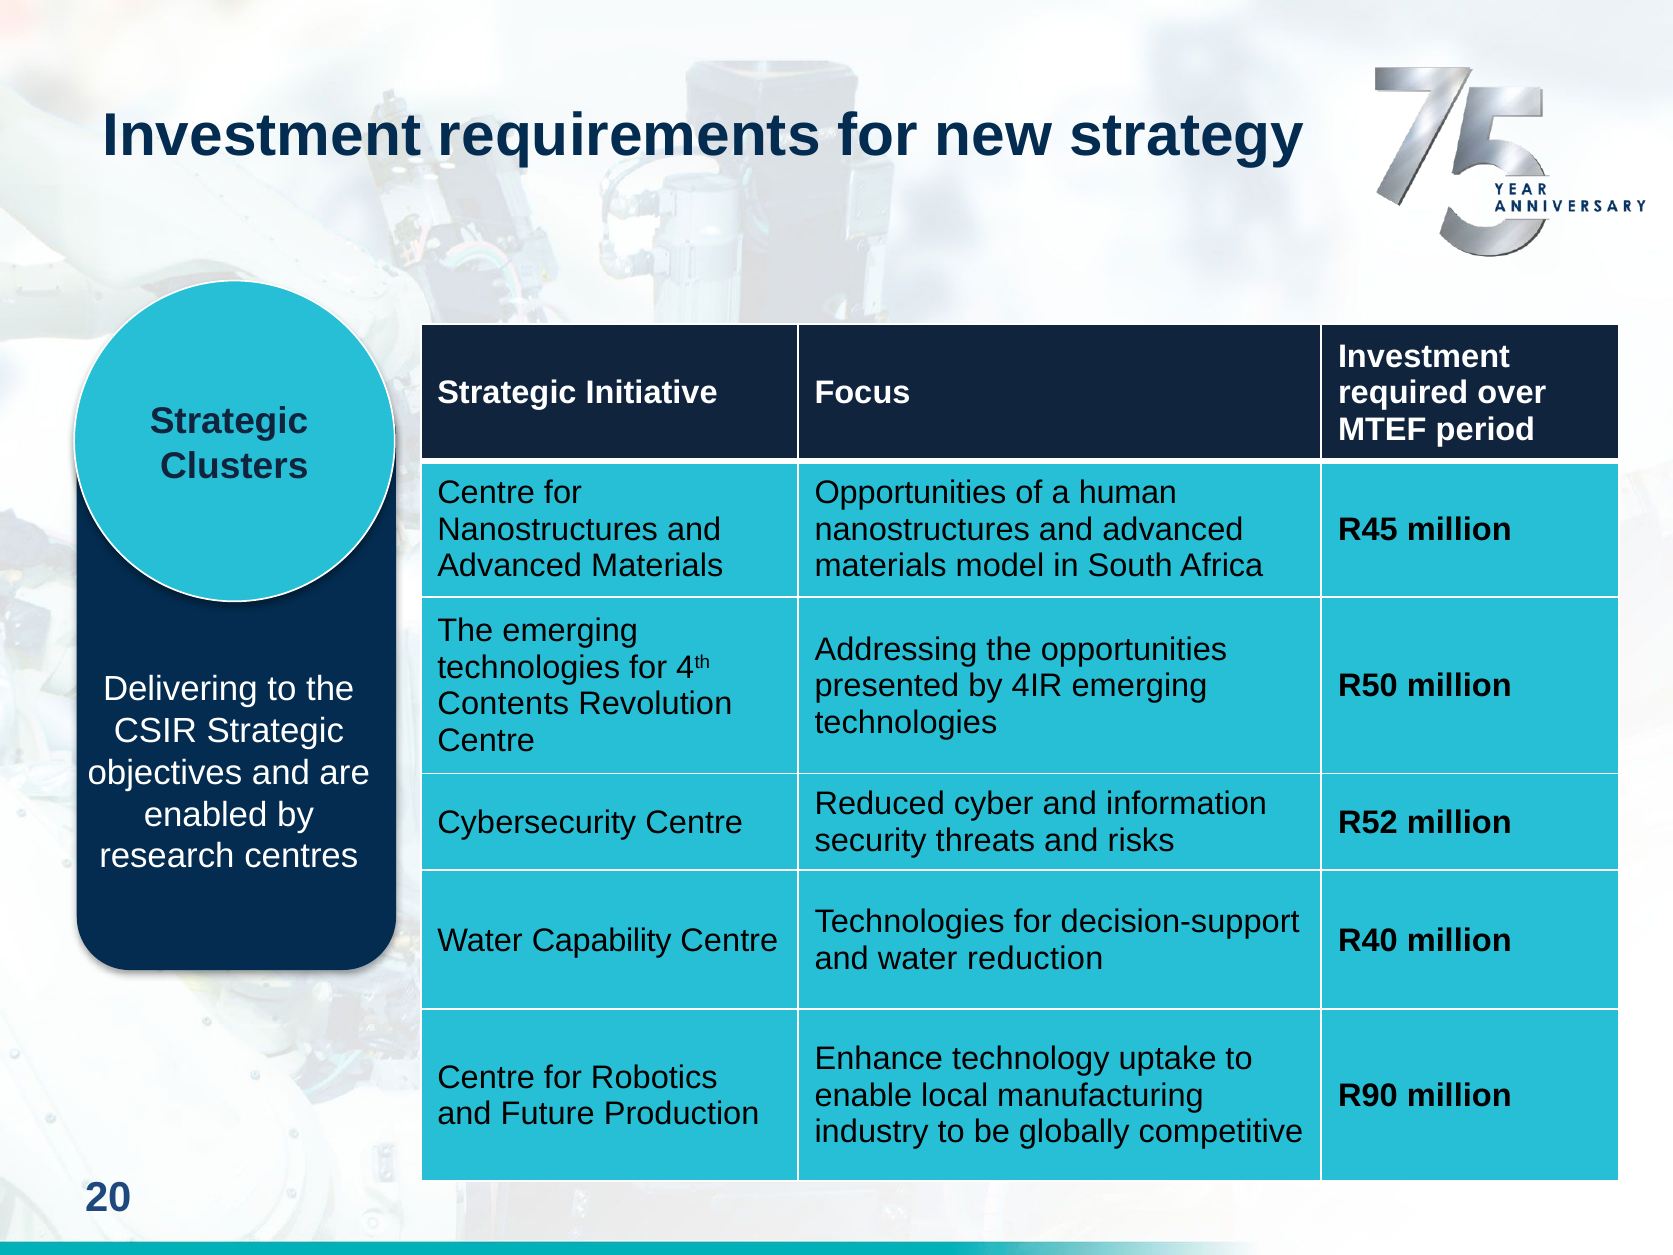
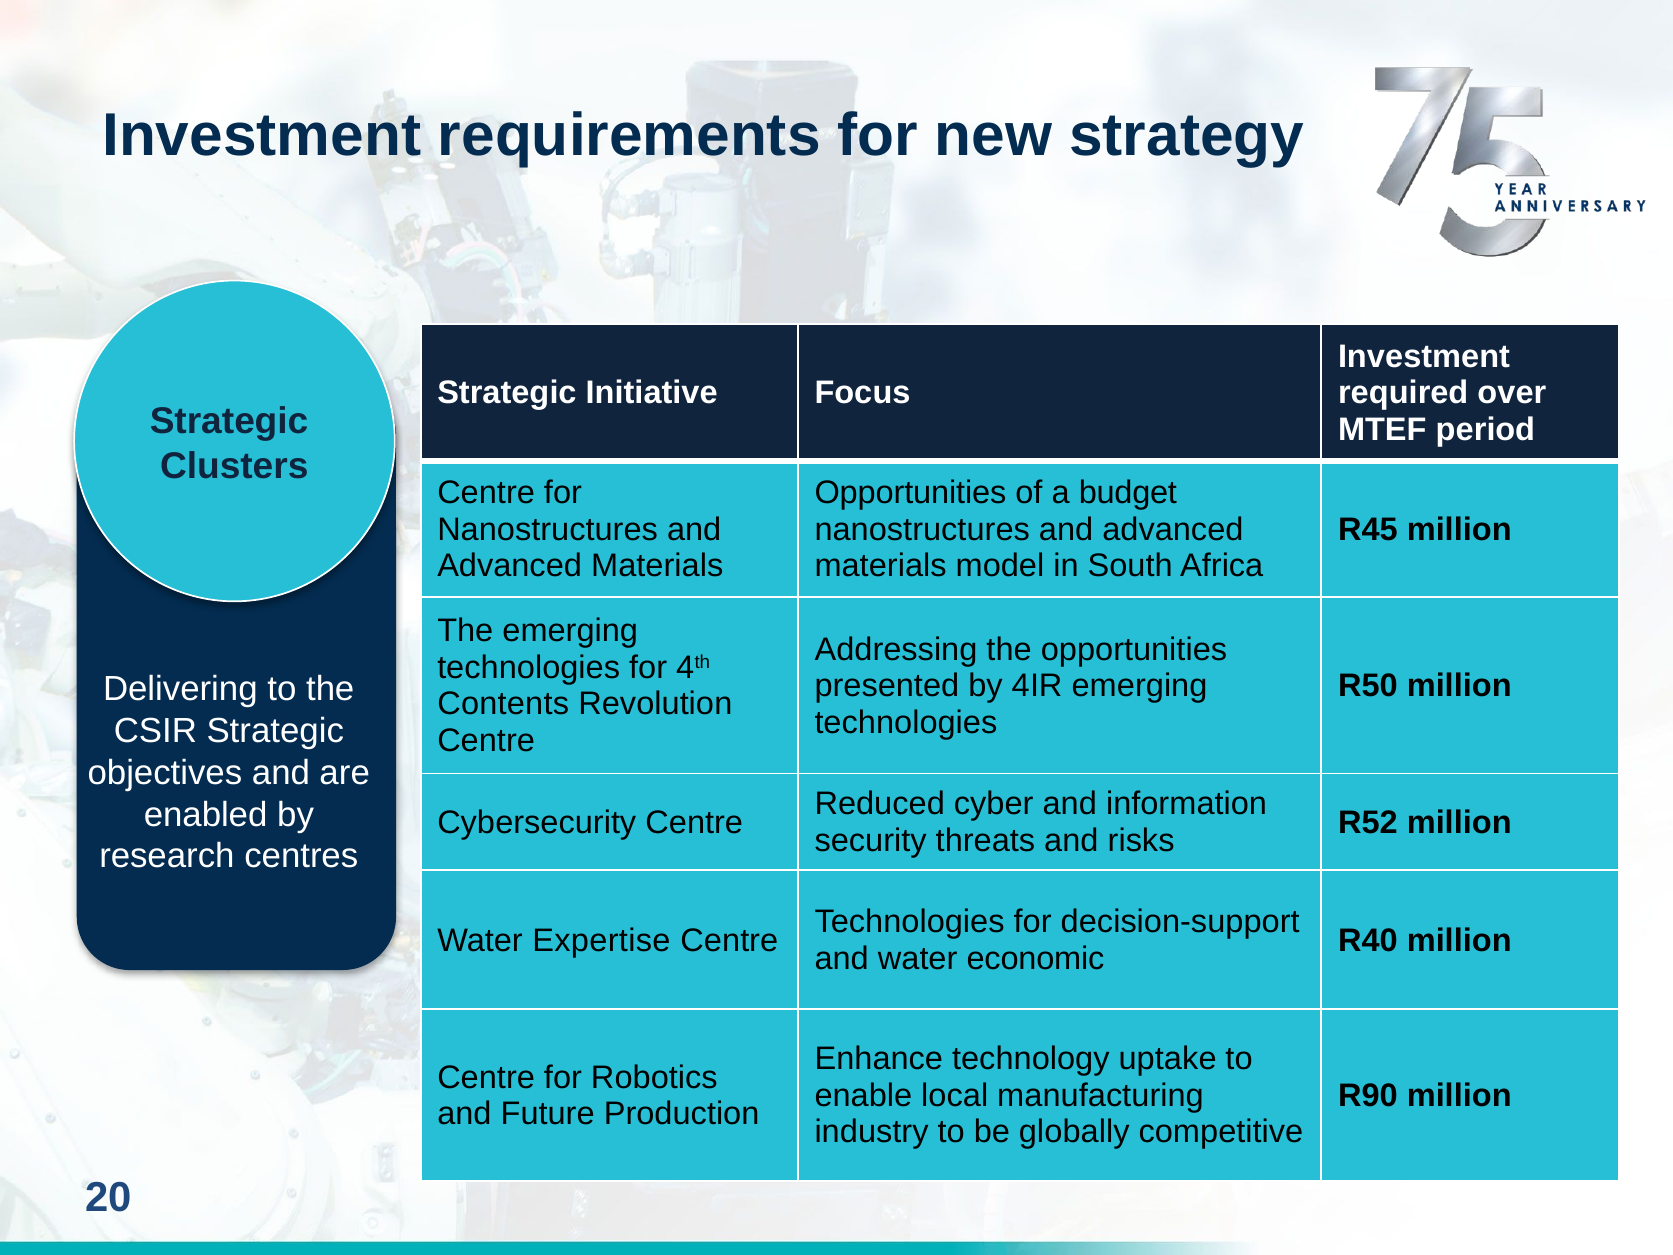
human: human -> budget (1128, 493)
Capability: Capability -> Expertise (601, 940)
reduction: reduction -> economic (1035, 958)
